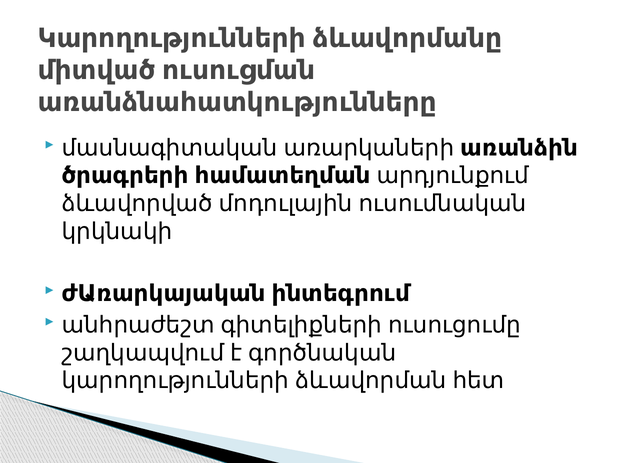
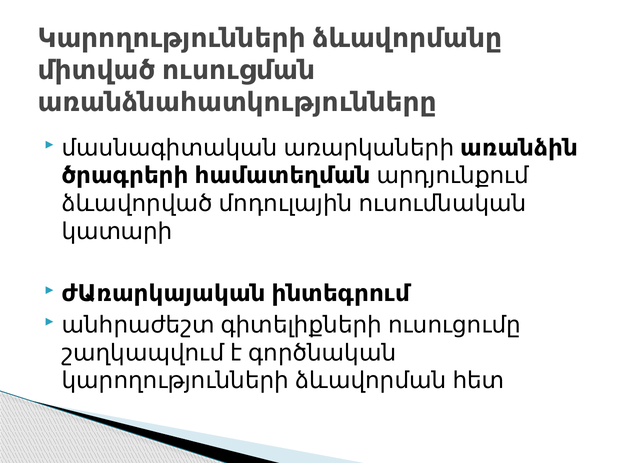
կրկնակի: կրկնակի -> կատարի (117, 231)
